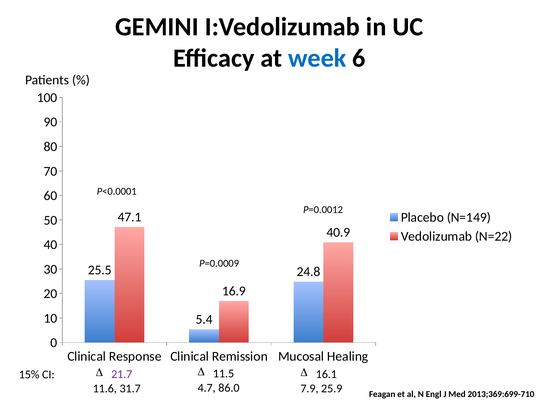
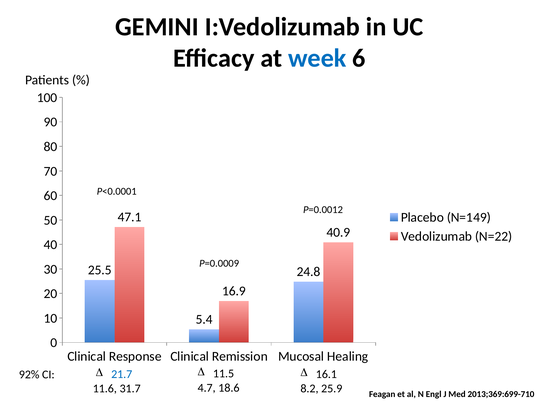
21.7 colour: purple -> blue (122, 375)
15%: 15% -> 92% (29, 375)
86.0: 86.0 -> 18.6 (229, 388)
7.9: 7.9 -> 8.2 (309, 389)
